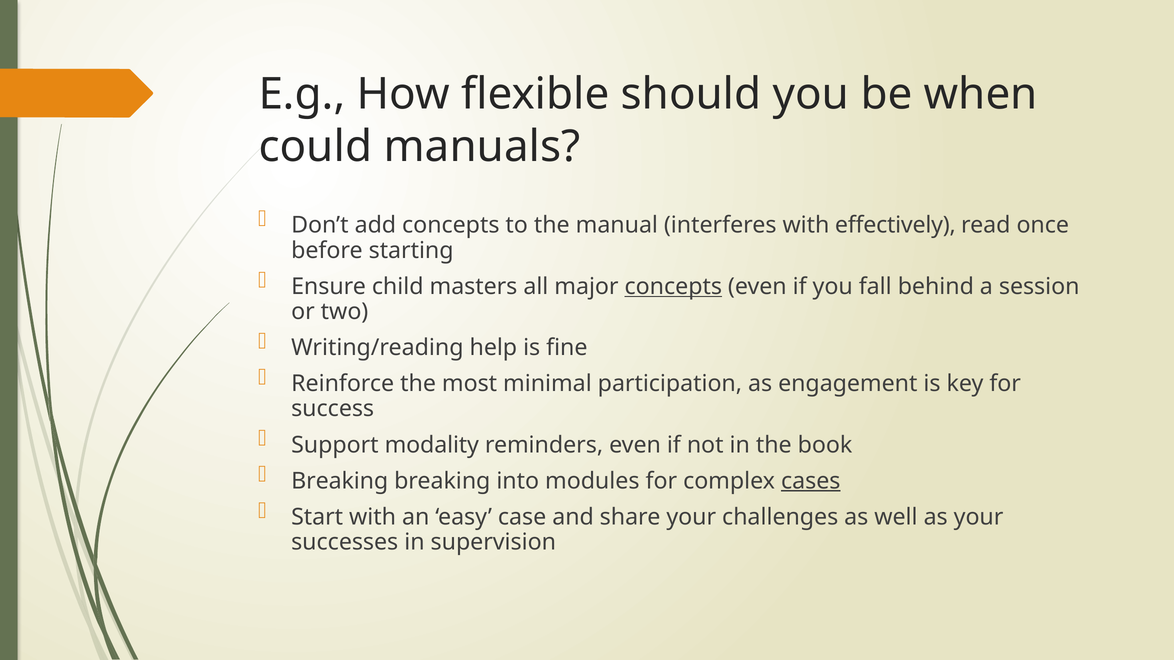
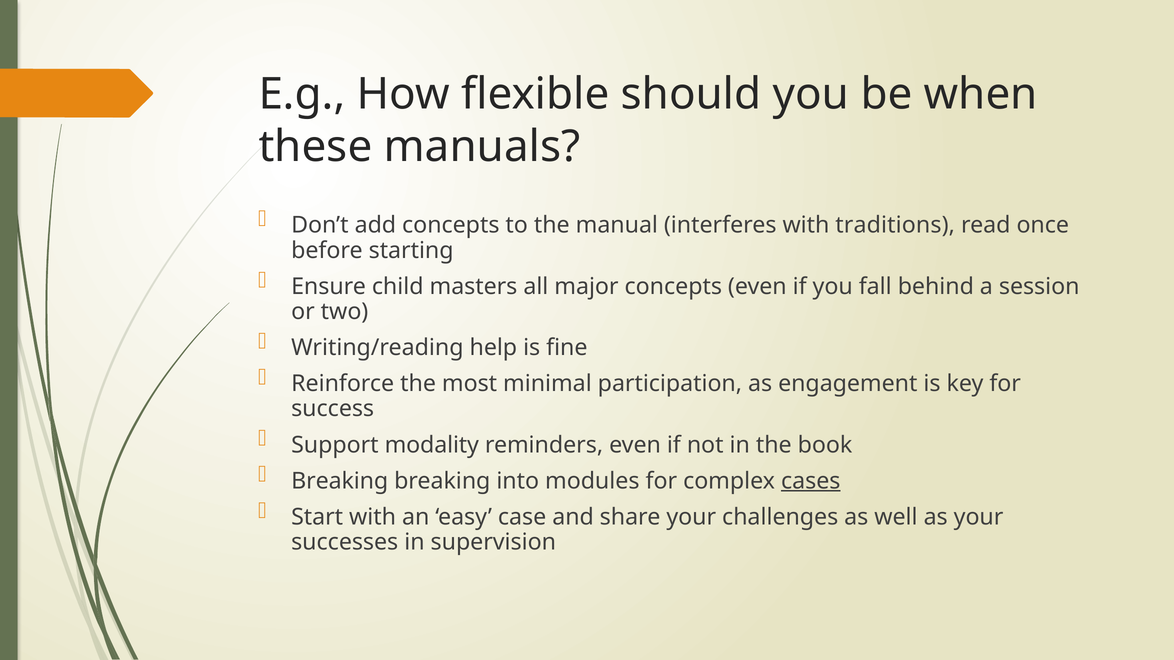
could: could -> these (315, 147)
effectively: effectively -> traditions (895, 225)
concepts underline: present -> none (673, 287)
